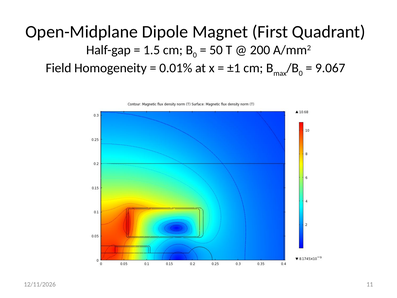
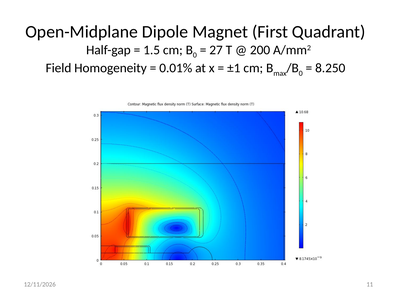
50: 50 -> 27 (216, 50)
9.067: 9.067 -> 8.250 (330, 68)
